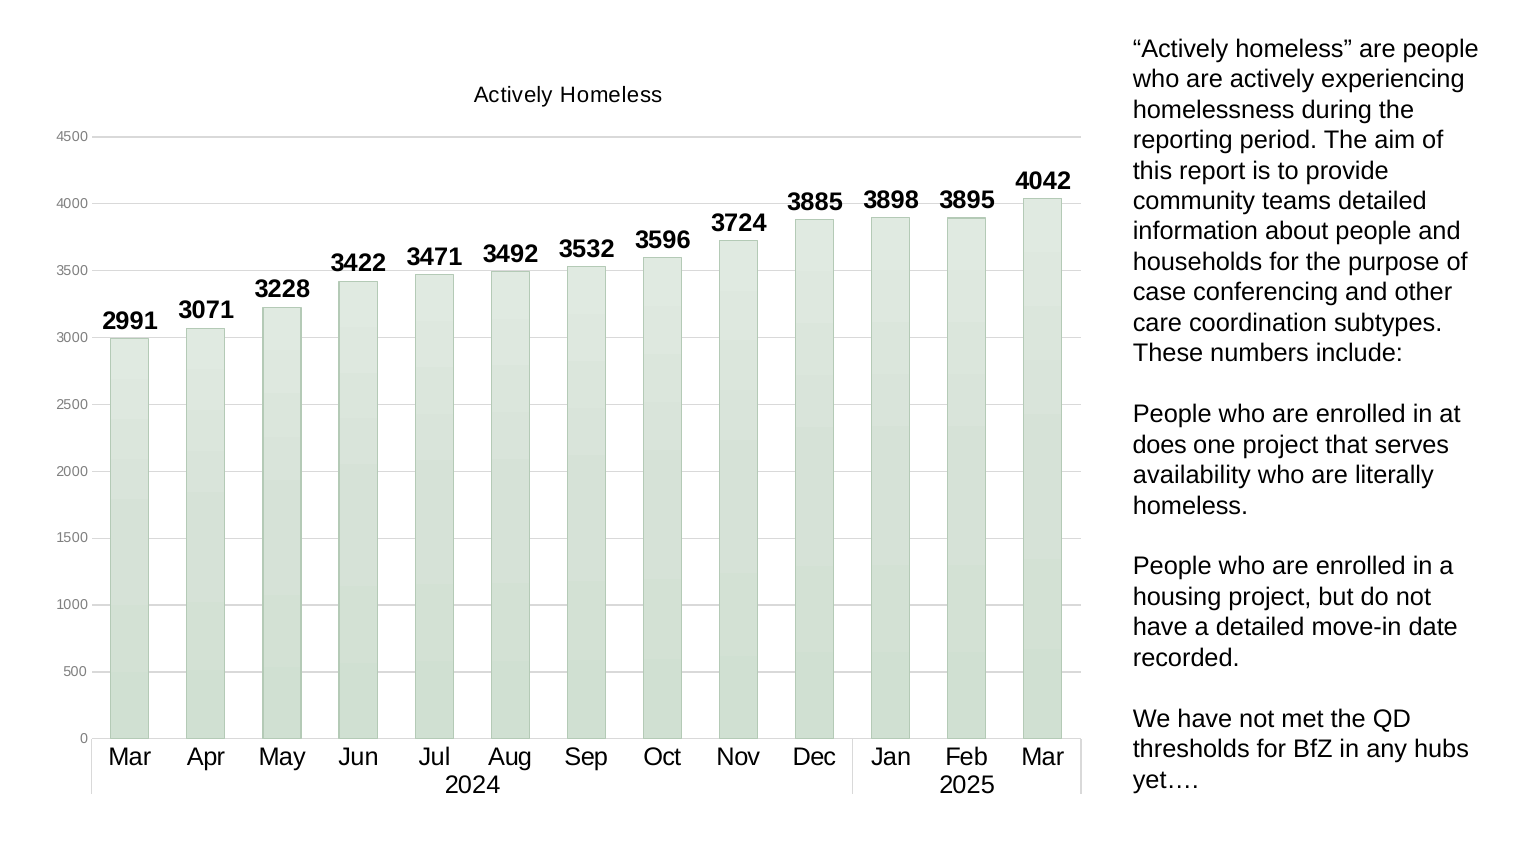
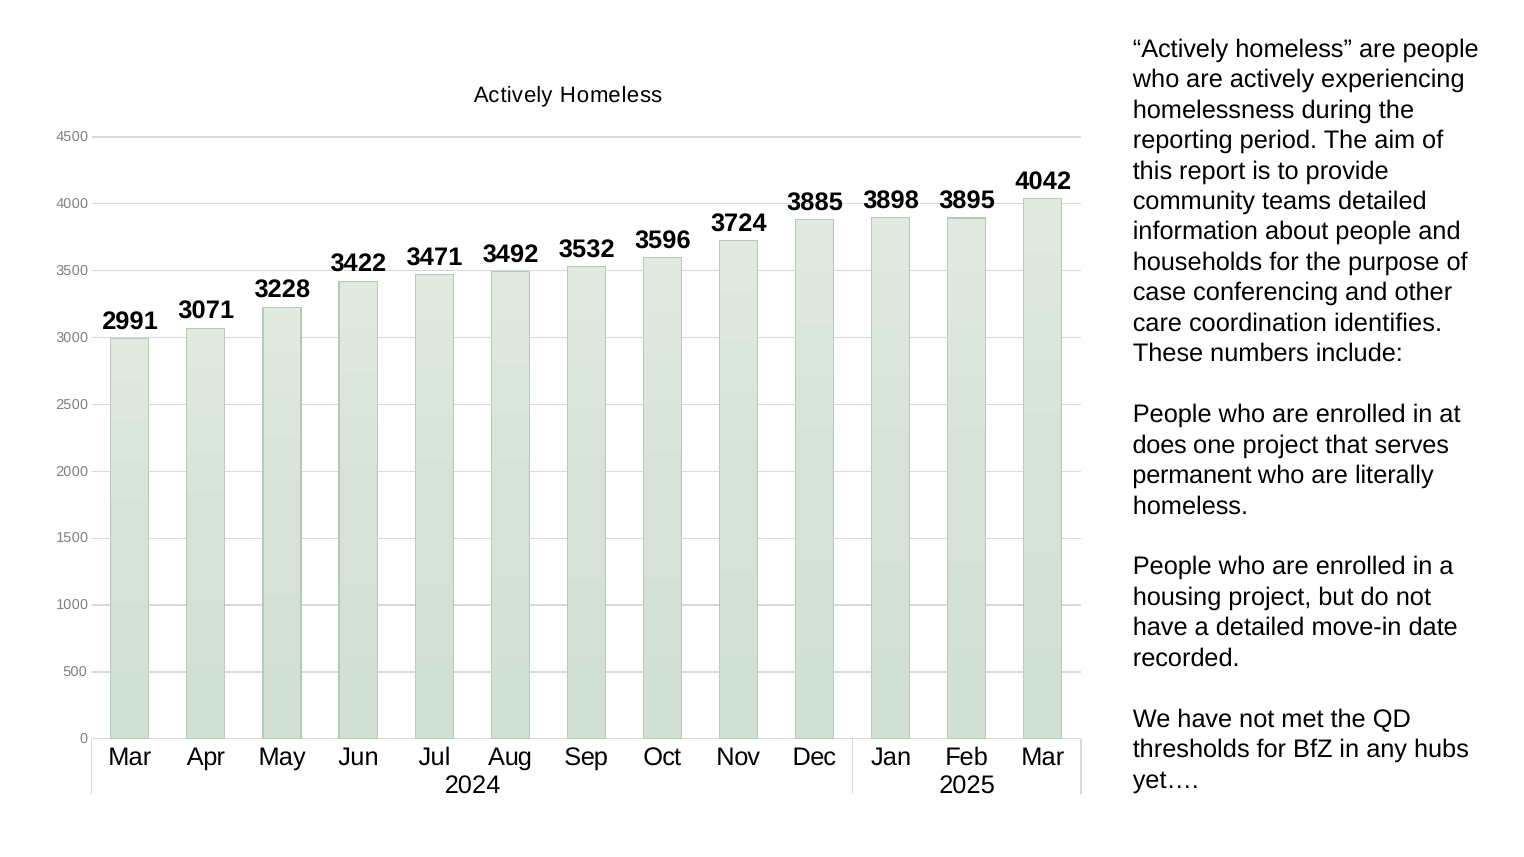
subtypes: subtypes -> identifies (1388, 323)
availability: availability -> permanent (1192, 475)
